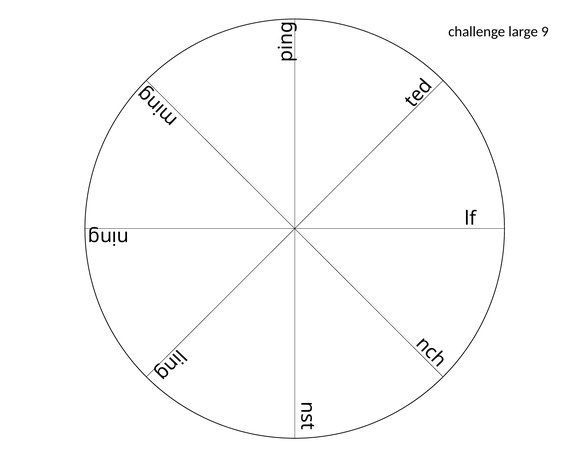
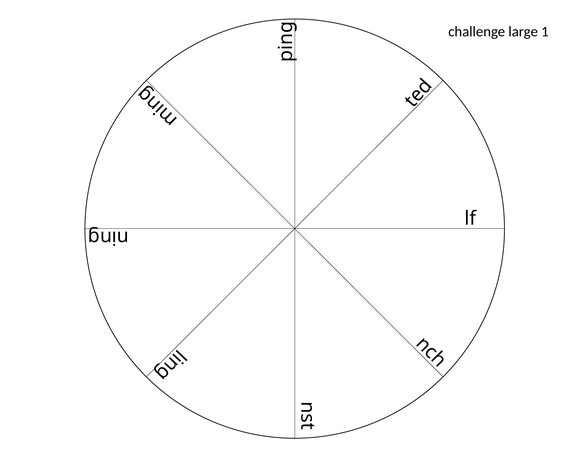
9: 9 -> 1 (545, 32)
